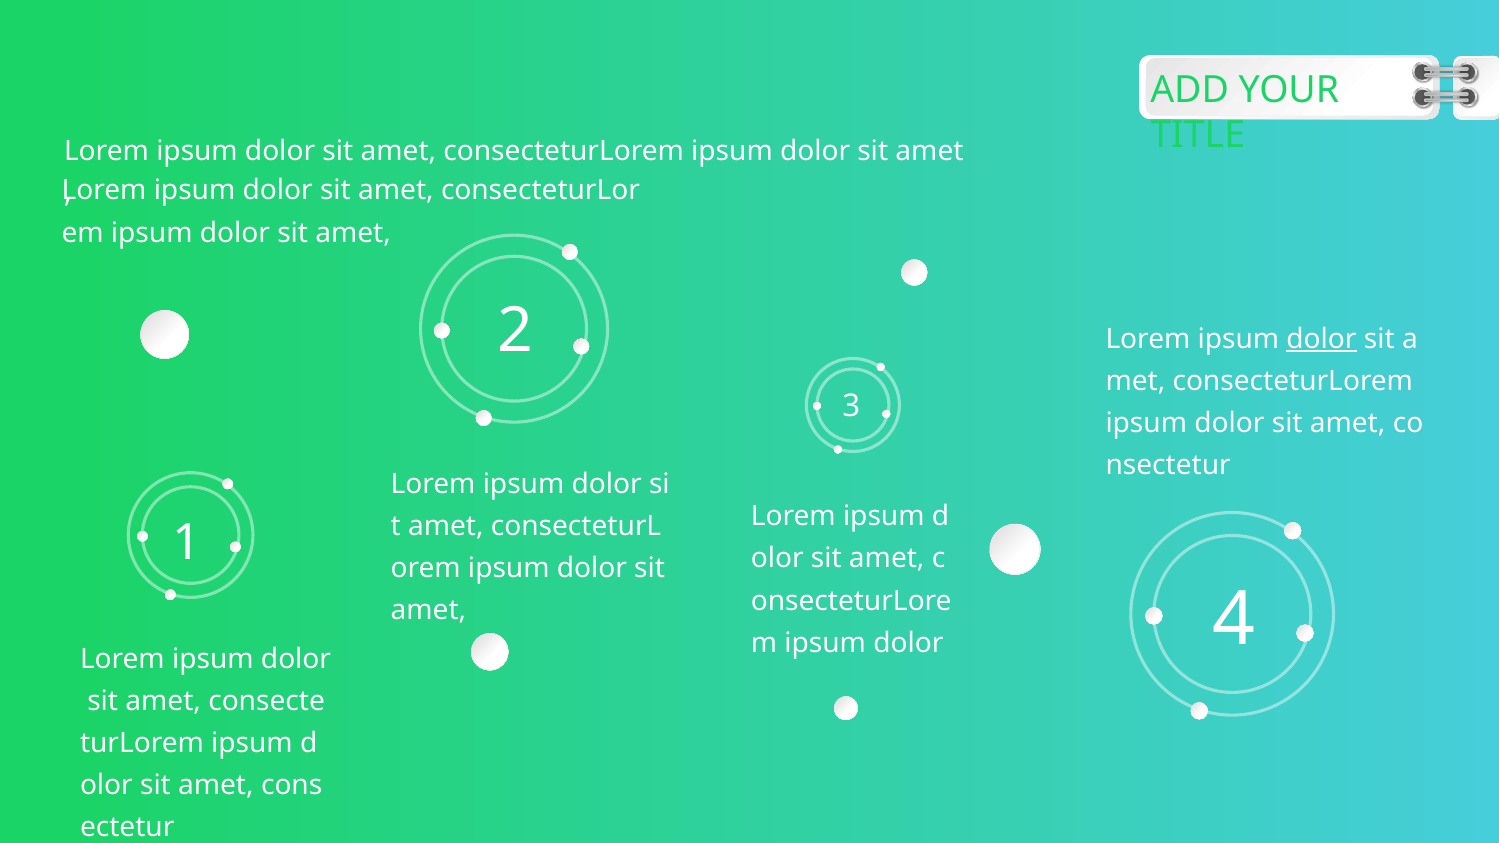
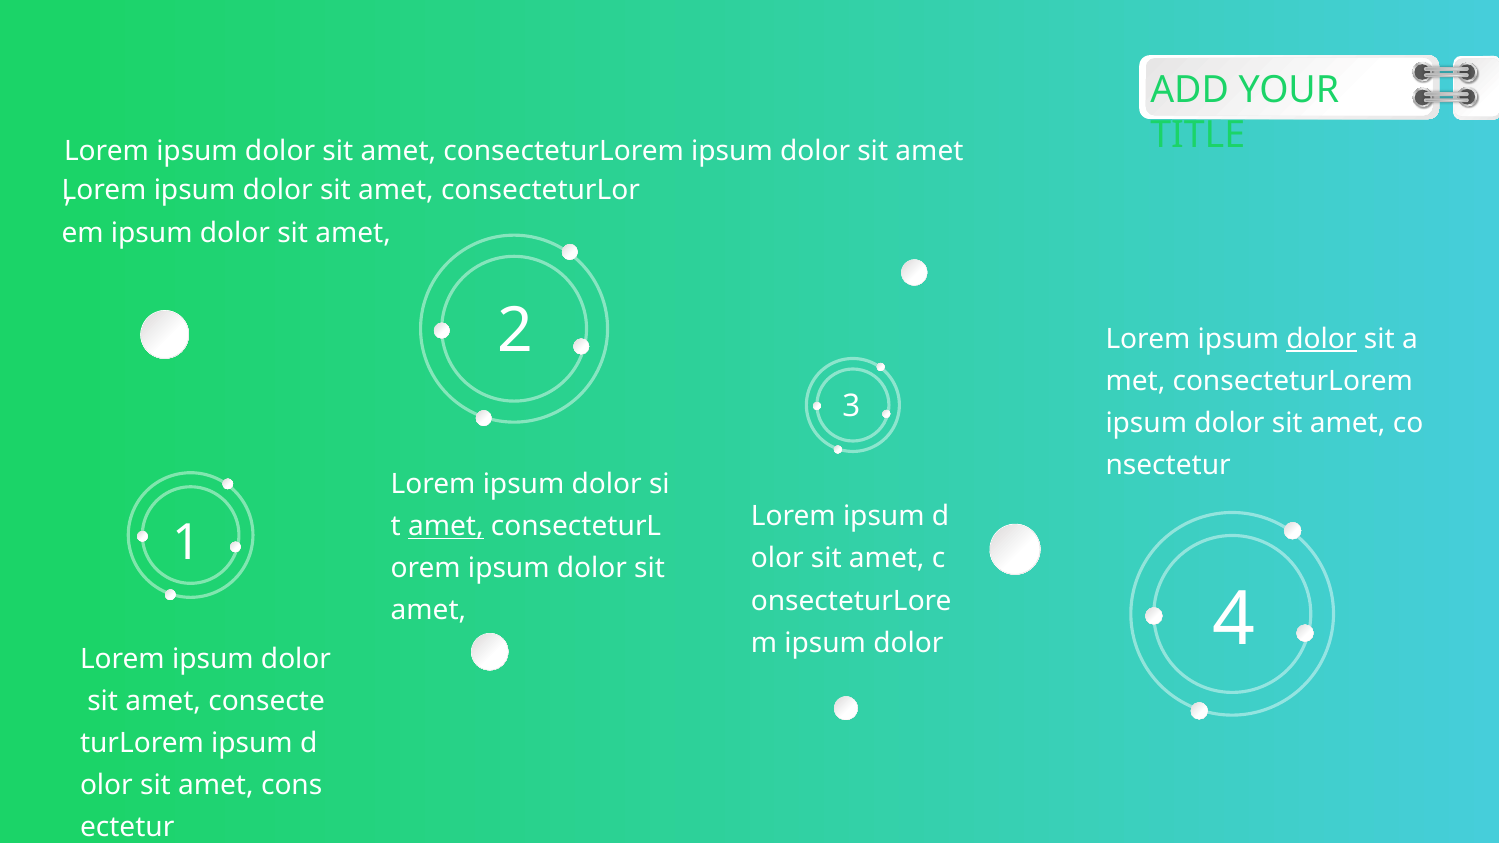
amet underline: none -> present (446, 526)
